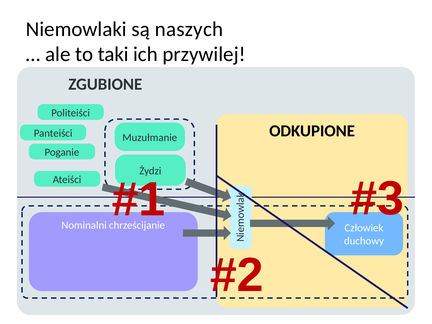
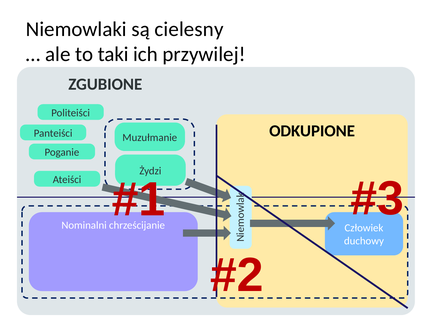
naszych: naszych -> cielesny (189, 29)
